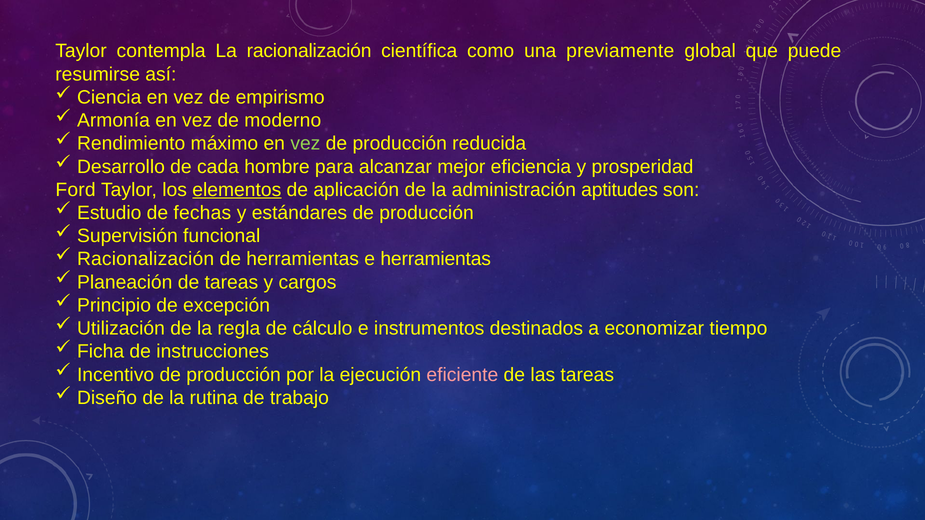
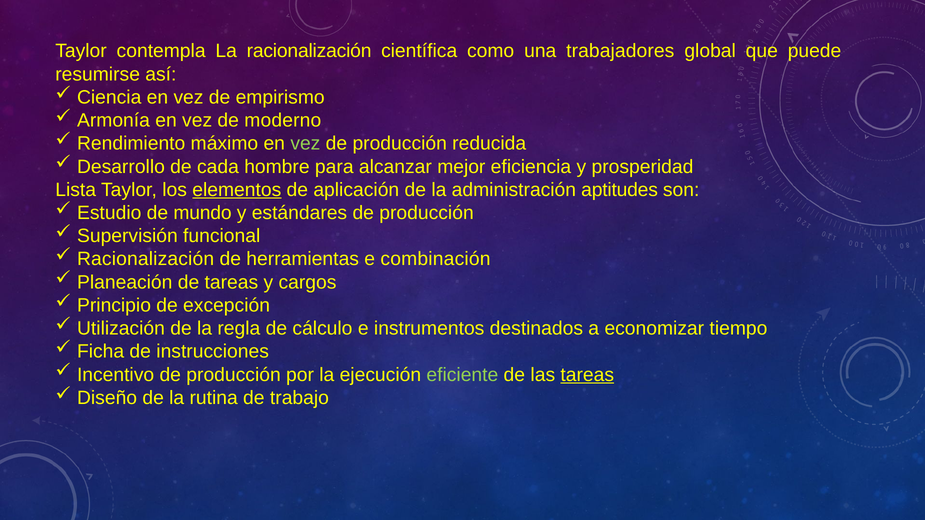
previamente: previamente -> trabajadores (620, 51)
Ford: Ford -> Lista (76, 190)
fechas: fechas -> mundo (203, 213)
e herramientas: herramientas -> combinación (436, 259)
eficiente colour: pink -> light green (462, 375)
tareas underline: none -> present (587, 375)
